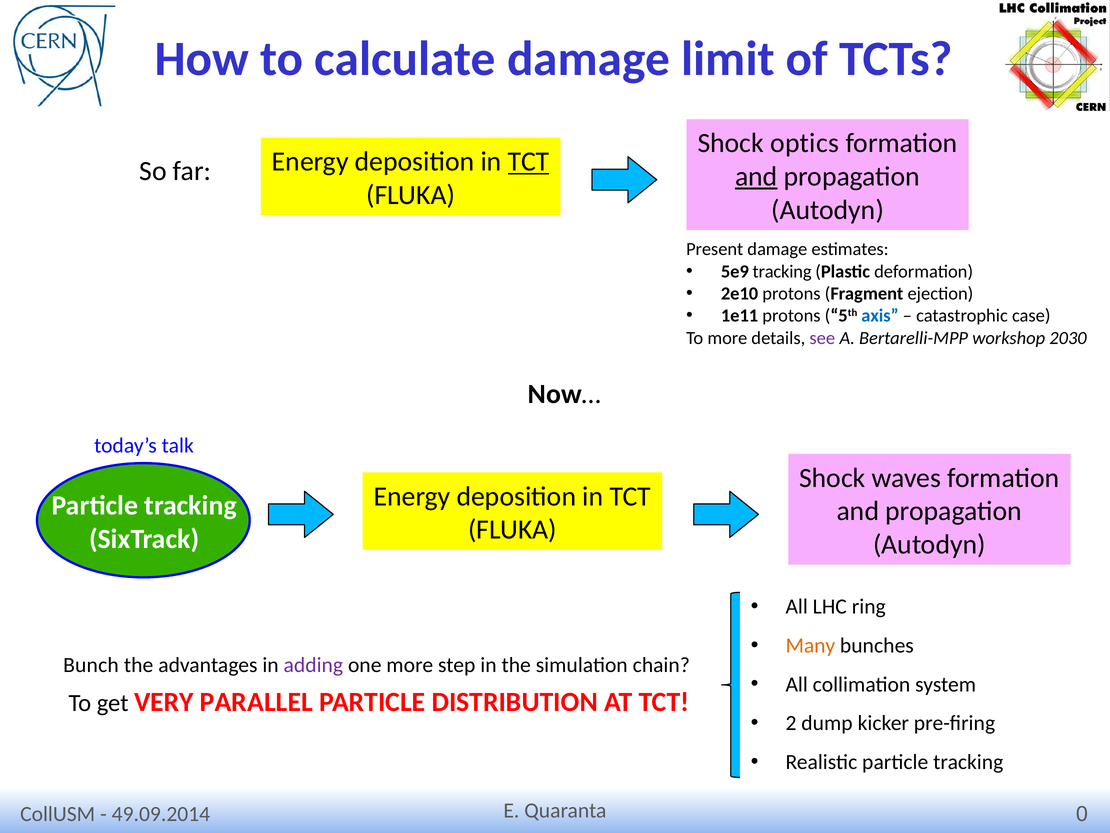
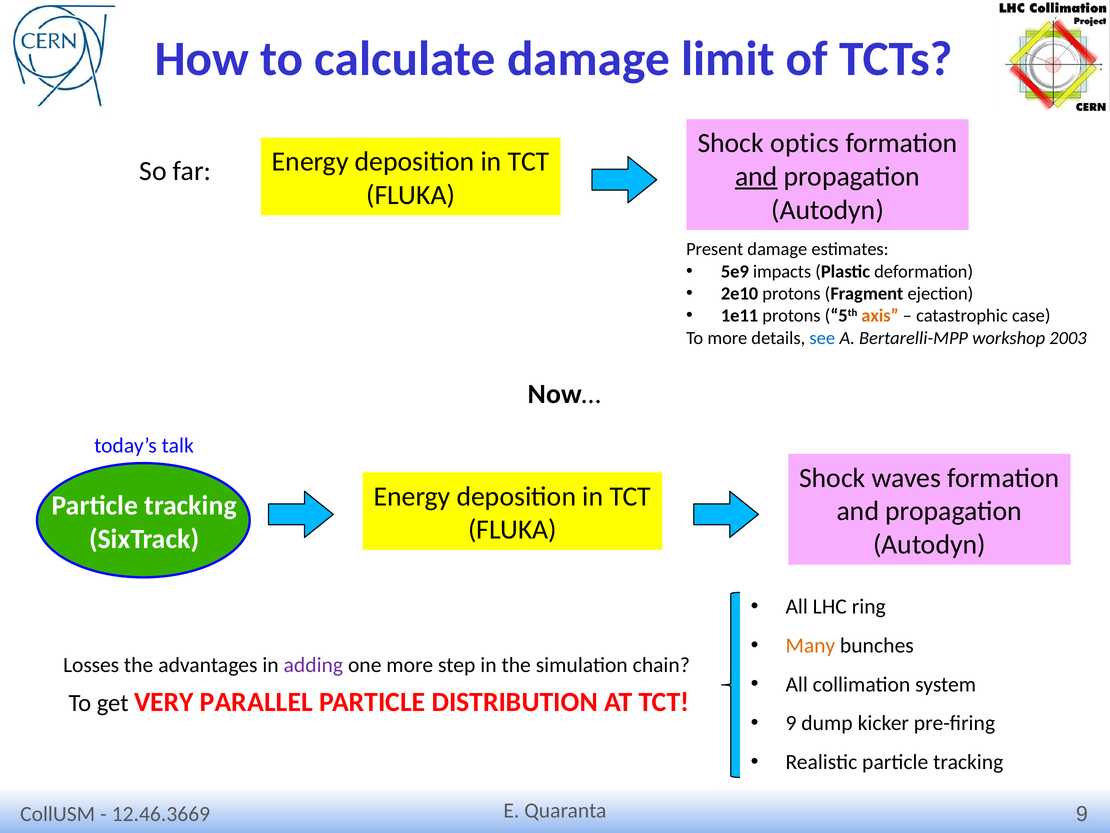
TCT underline: present -> none (529, 162)
5e9 tracking: tracking -> impacts (782, 271)
axis colour: blue -> orange (880, 316)
see colour: purple -> blue (822, 338)
2030: 2030 -> 2003 (1068, 338)
Bunch: Bunch -> Losses (91, 665)
2: 2 -> 9 (791, 723)
0: 0 -> 9 (1082, 814)
49.09.2014: 49.09.2014 -> 12.46.3669 (161, 814)
